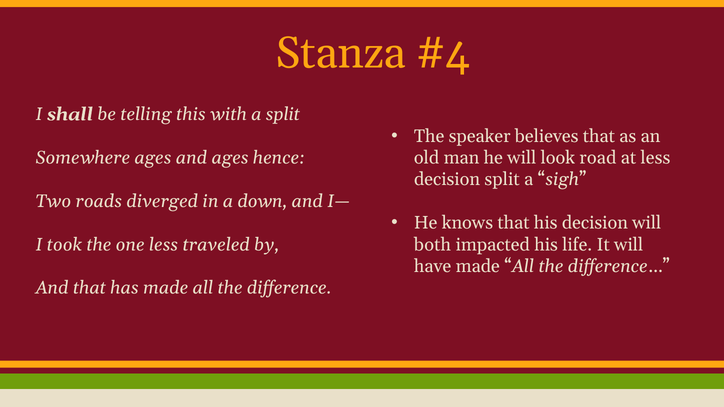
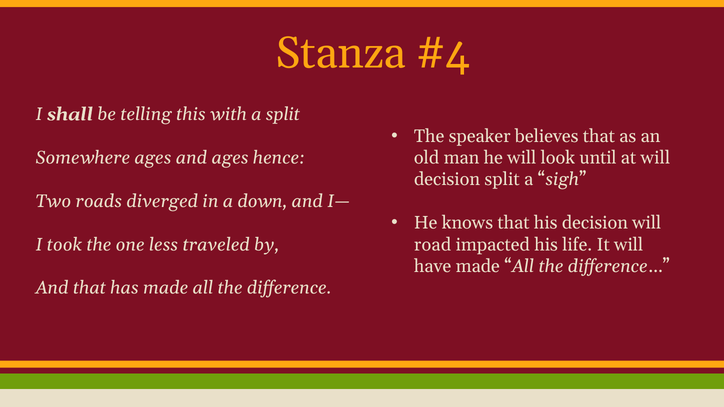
road: road -> until (598, 158)
at less: less -> will (655, 158)
both: both -> road (433, 245)
